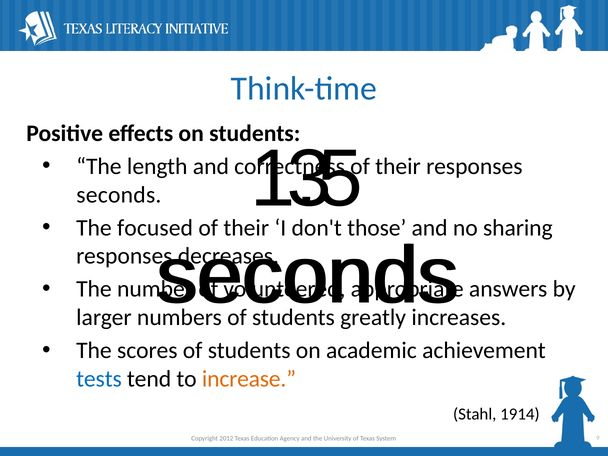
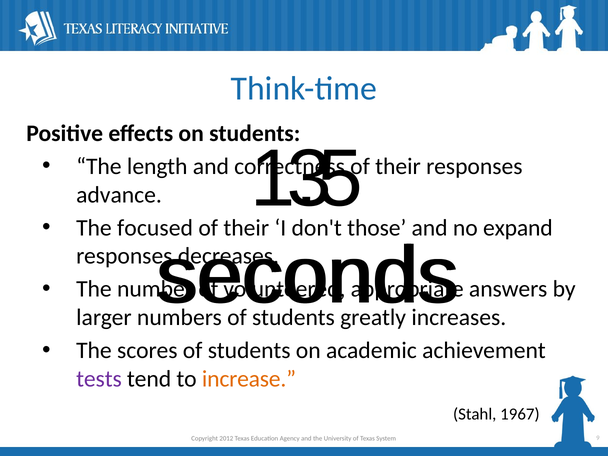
seconds: seconds -> advance (119, 195)
sharing: sharing -> expand (518, 228)
tests colour: blue -> purple (99, 379)
1914: 1914 -> 1967 (520, 414)
